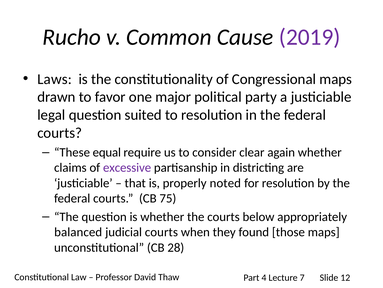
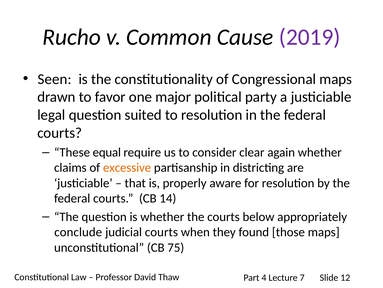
Laws: Laws -> Seen (55, 79)
excessive colour: purple -> orange (127, 167)
noted: noted -> aware (225, 183)
75: 75 -> 14 (168, 198)
balanced: balanced -> conclude (78, 232)
28: 28 -> 75 (176, 247)
